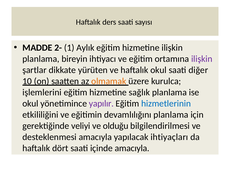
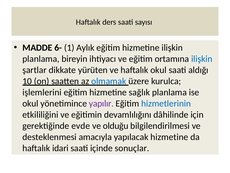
2-: 2- -> 6- (58, 48)
ilişkin colour: purple -> blue (202, 59)
diğer: diğer -> aldığı (198, 70)
olmamak colour: orange -> blue (109, 81)
devamlılığını planlama: planlama -> dâhilinde (171, 114)
veliyi: veliyi -> evde (81, 125)
yapılacak ihtiyaçları: ihtiyaçları -> hizmetine (169, 137)
dört: dört -> idari (60, 148)
içinde amacıyla: amacıyla -> sonuçlar (132, 148)
